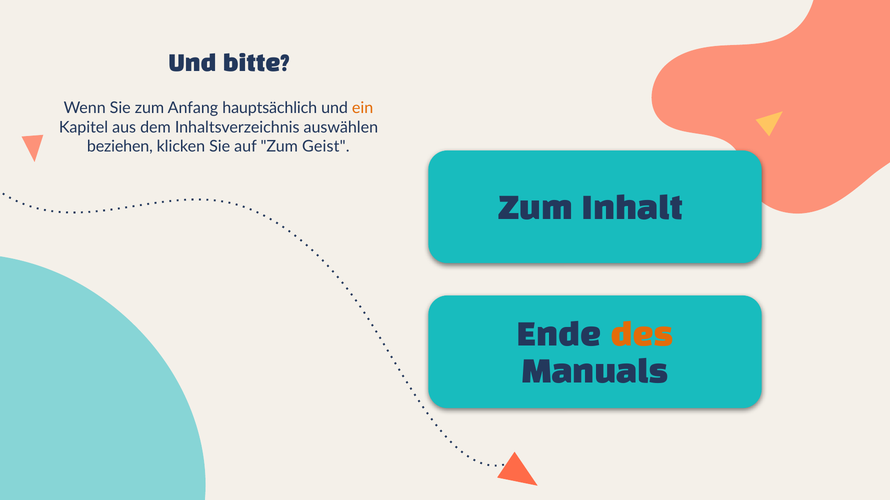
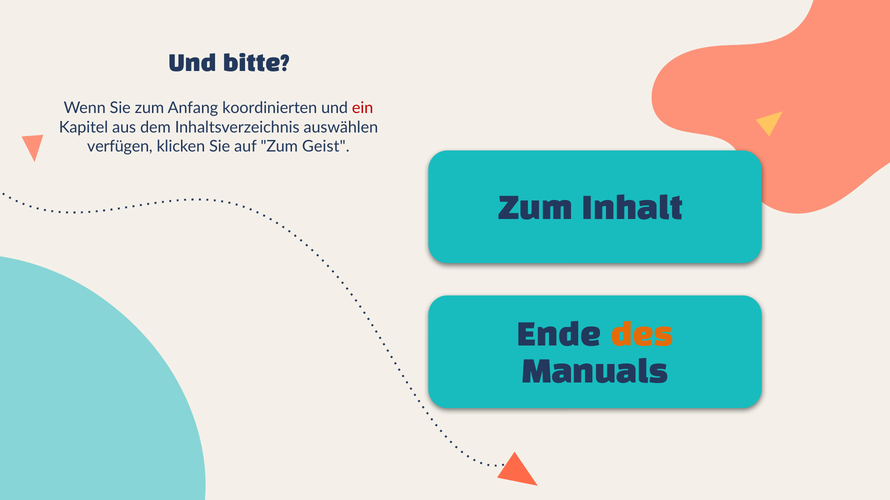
hauptsächlich: hauptsächlich -> koordinierten (270, 108)
ein colour: orange -> red (363, 108)
beziehen: beziehen -> verfügen (120, 147)
